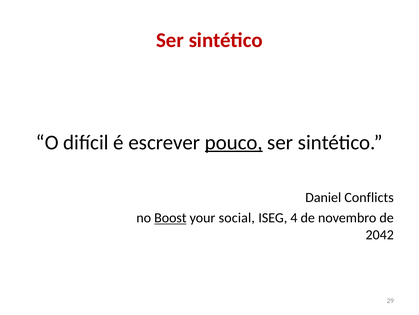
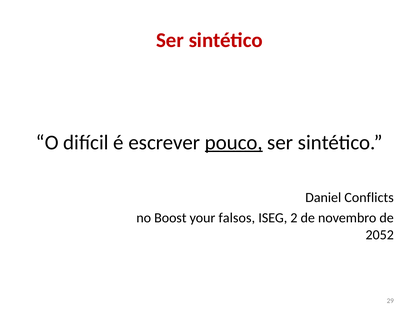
Boost underline: present -> none (170, 217)
social: social -> falsos (237, 217)
4: 4 -> 2 (294, 217)
2042: 2042 -> 2052 (380, 234)
